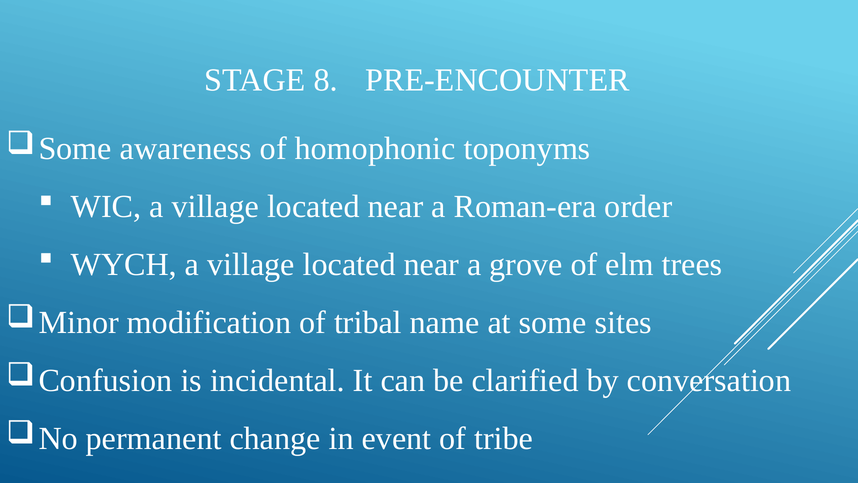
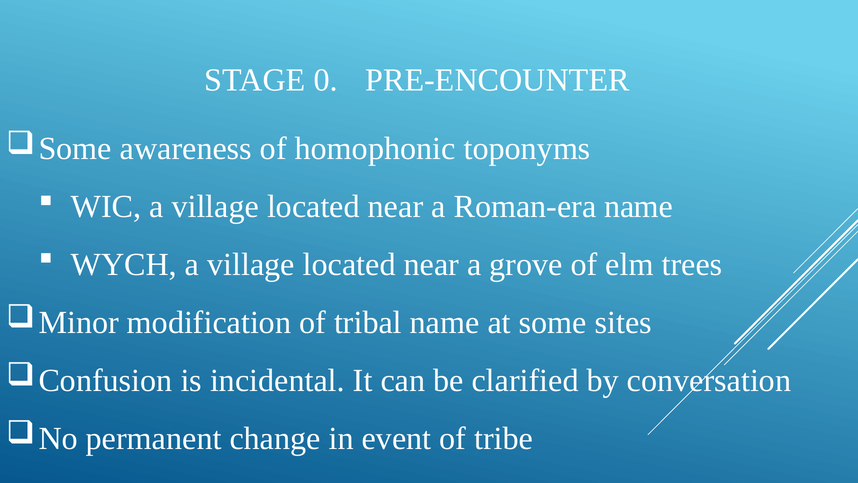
8: 8 -> 0 (326, 80)
Roman-era order: order -> name (639, 206)
